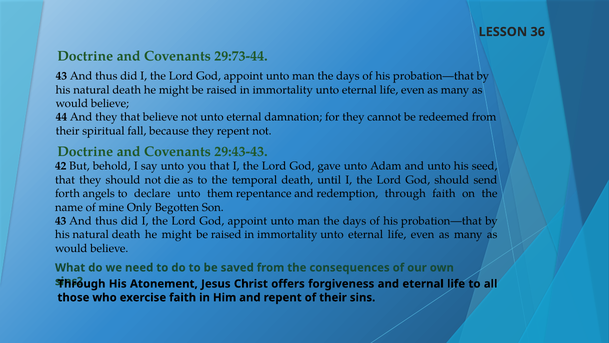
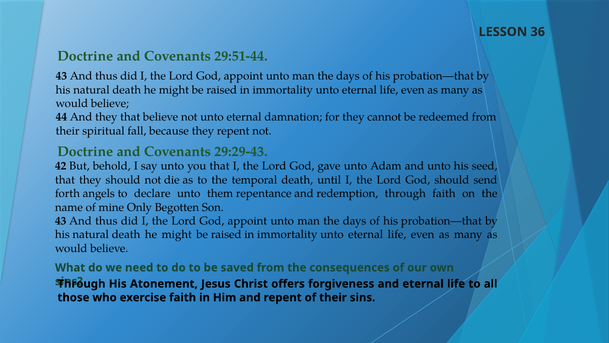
29:73-44: 29:73-44 -> 29:51-44 (241, 56)
29:43-43: 29:43-43 -> 29:29-43 (241, 151)
